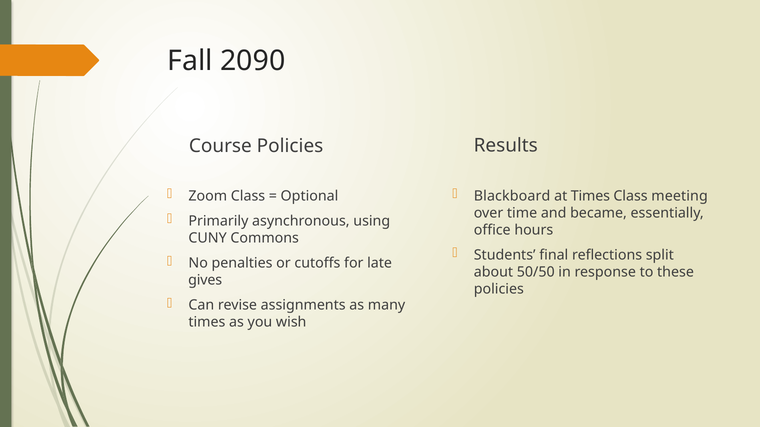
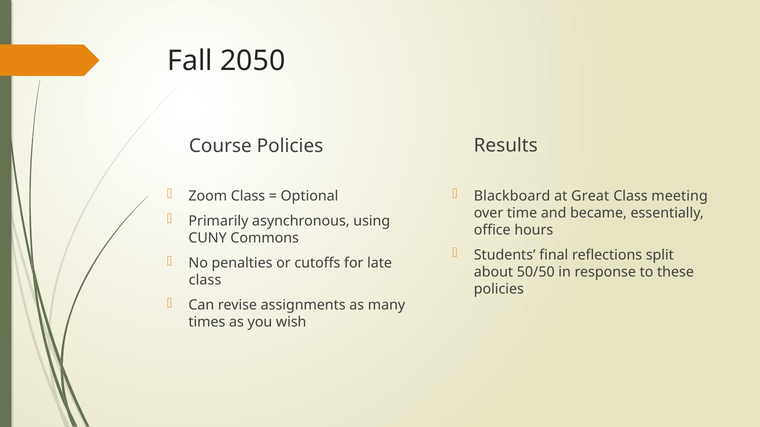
2090: 2090 -> 2050 (253, 61)
at Times: Times -> Great (590, 196)
gives: gives -> class (205, 281)
